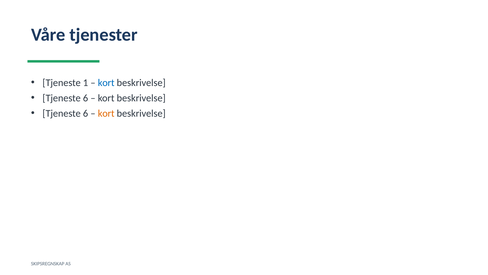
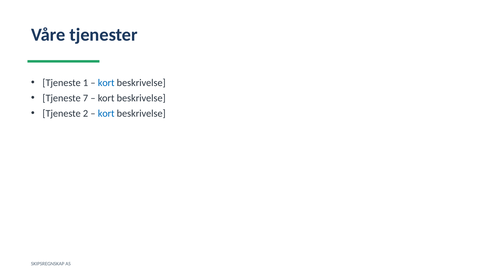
6: 6 -> 7 (86, 98)
6: 6 -> 2 (86, 113)
kort colour: orange -> blue (106, 113)
